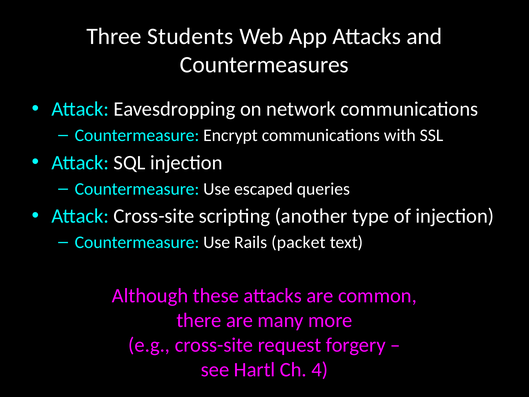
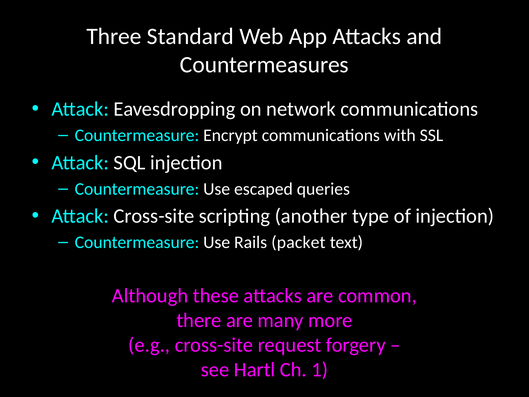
Students: Students -> Standard (190, 36)
4: 4 -> 1 (320, 369)
